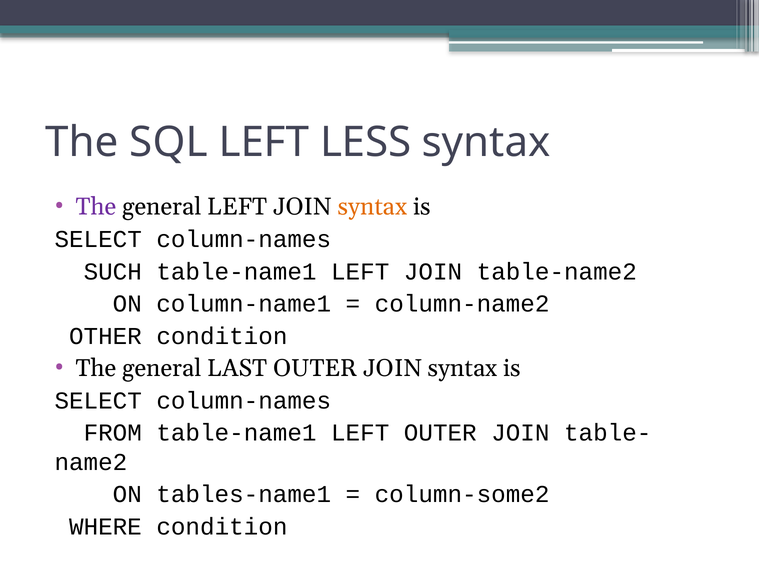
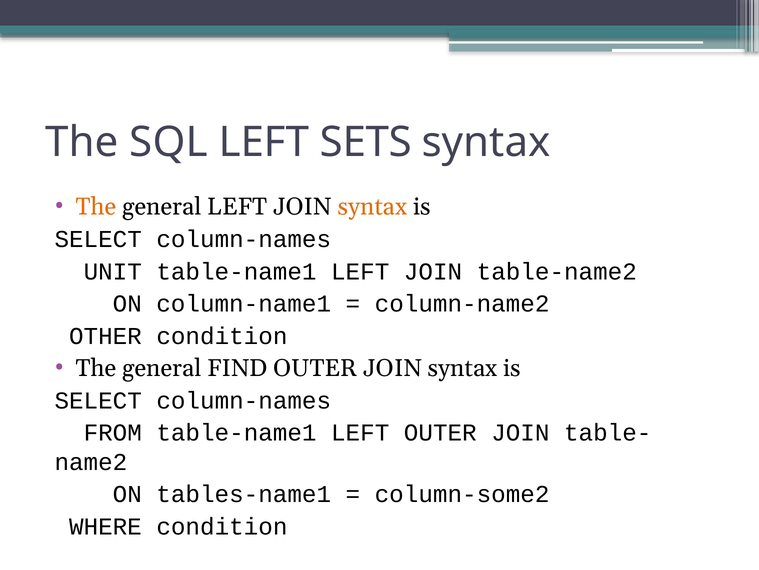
LESS: LESS -> SETS (366, 142)
The colour: purple -> orange (96, 207)
SUCH: SUCH -> UNIT (113, 271)
LAST: LAST -> FIND (238, 368)
